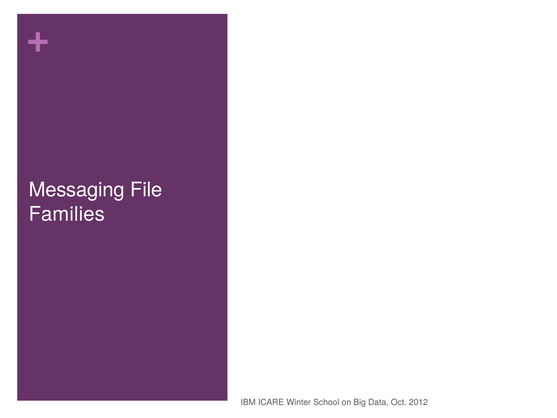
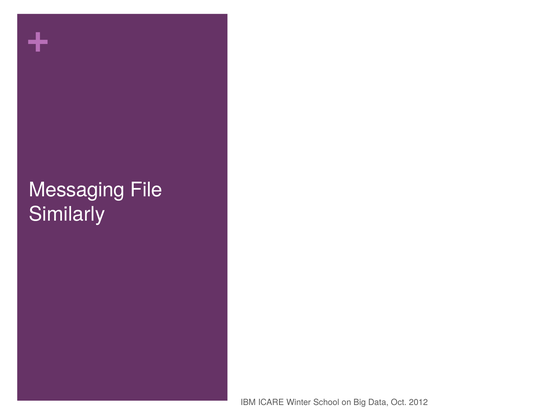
Families: Families -> Similarly (67, 214)
